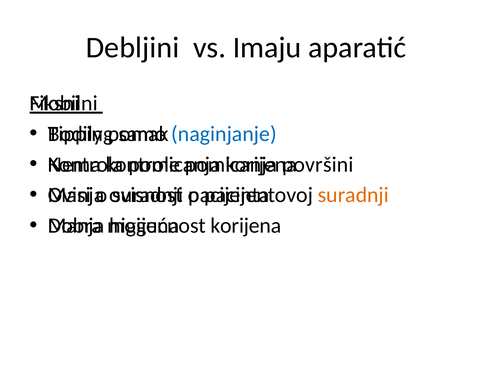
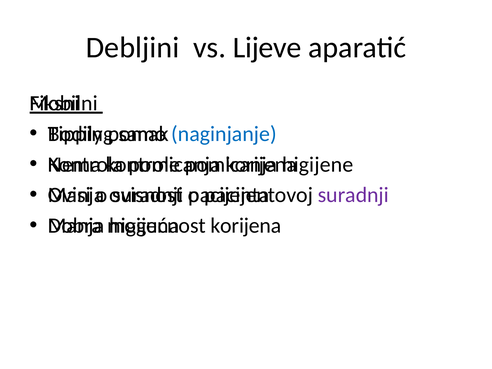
Imaju: Imaju -> Lijeve (267, 48)
površini: površini -> higijene (318, 164)
suradnji colour: orange -> purple (353, 195)
